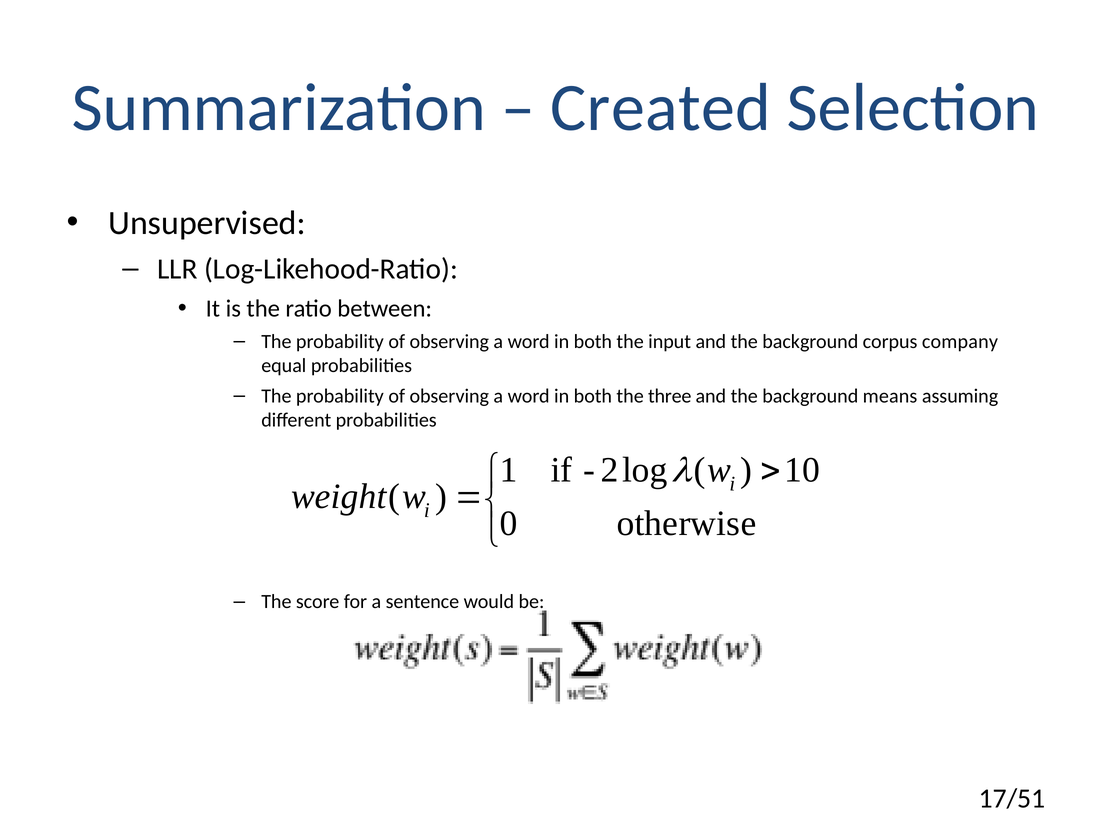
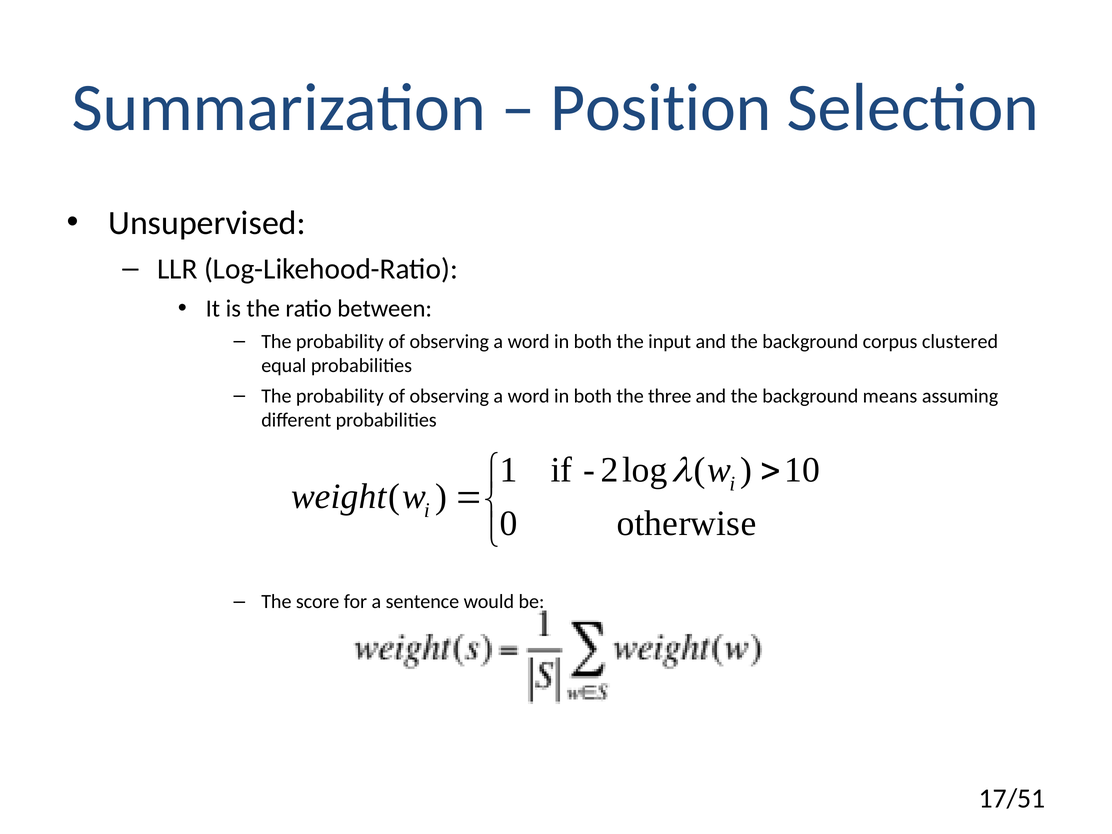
Created: Created -> Position (661, 108)
company: company -> clustered (960, 341)
